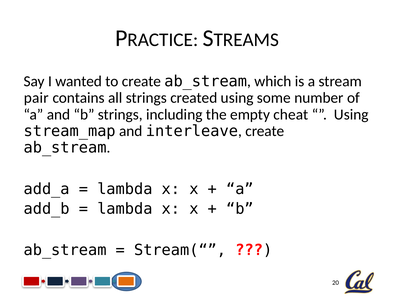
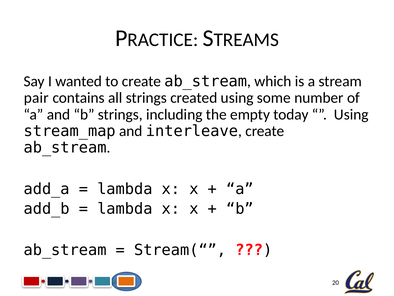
cheat: cheat -> today (291, 114)
